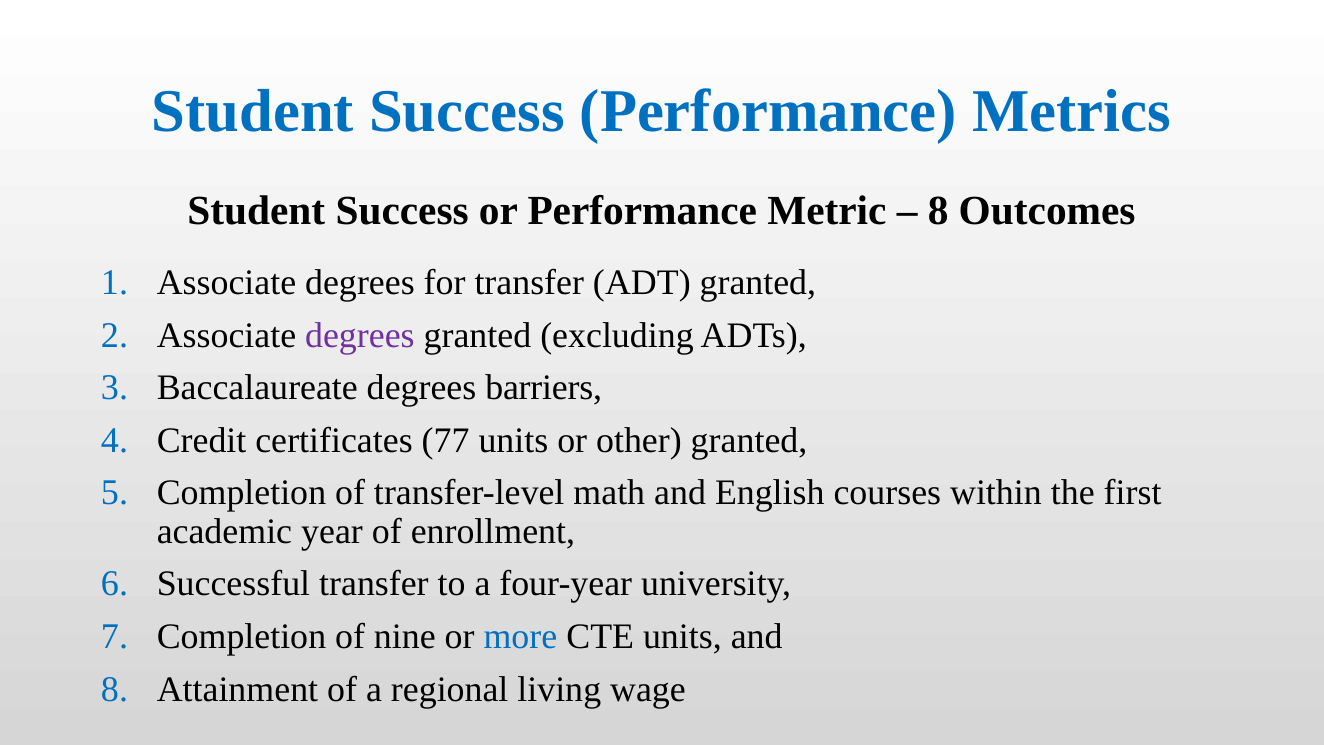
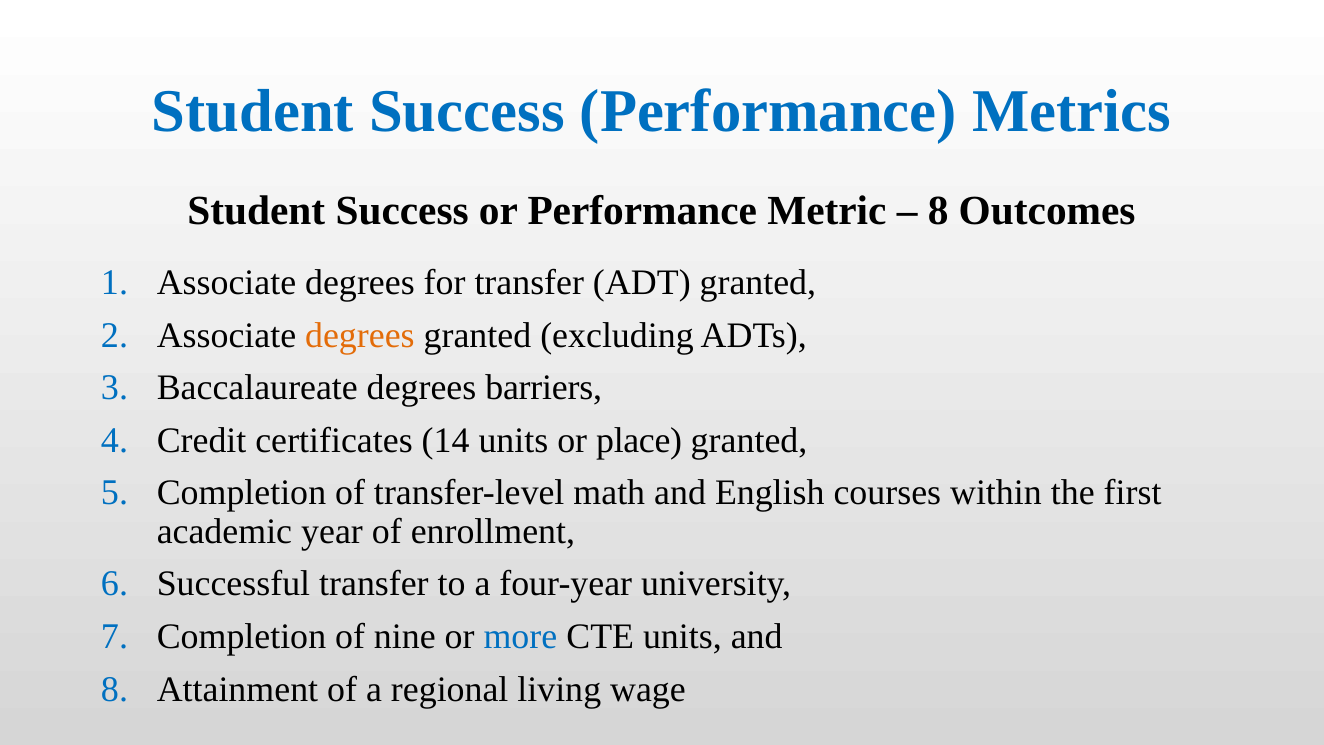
degrees colour: purple -> orange (360, 335)
77: 77 -> 14 (446, 440)
other: other -> place (639, 440)
